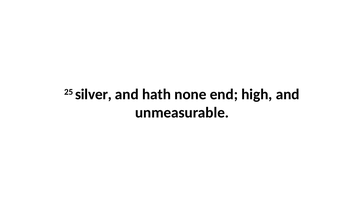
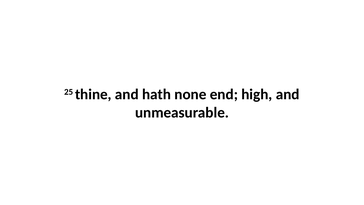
silver: silver -> thine (93, 94)
